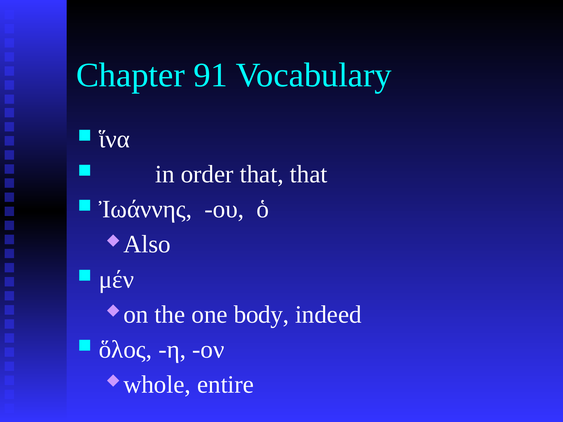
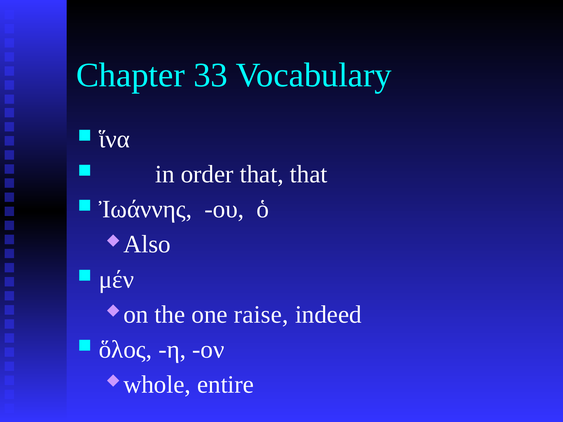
91: 91 -> 33 (211, 75)
body: body -> raise (261, 315)
